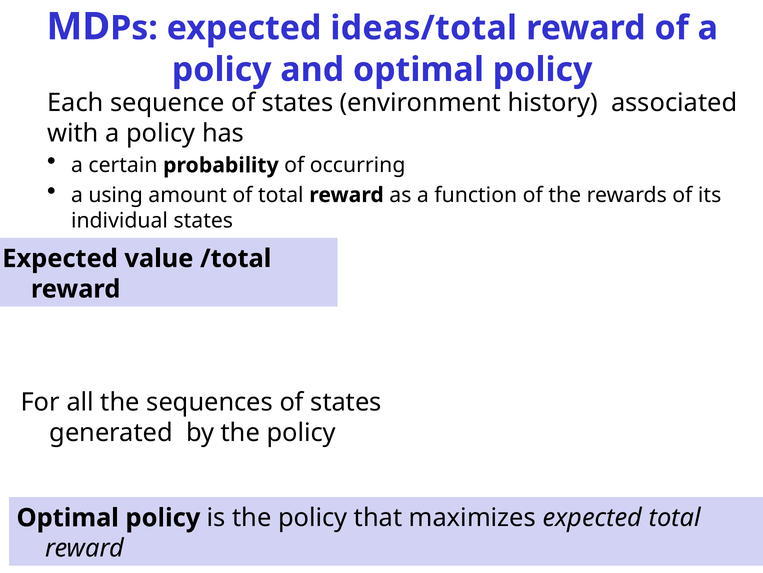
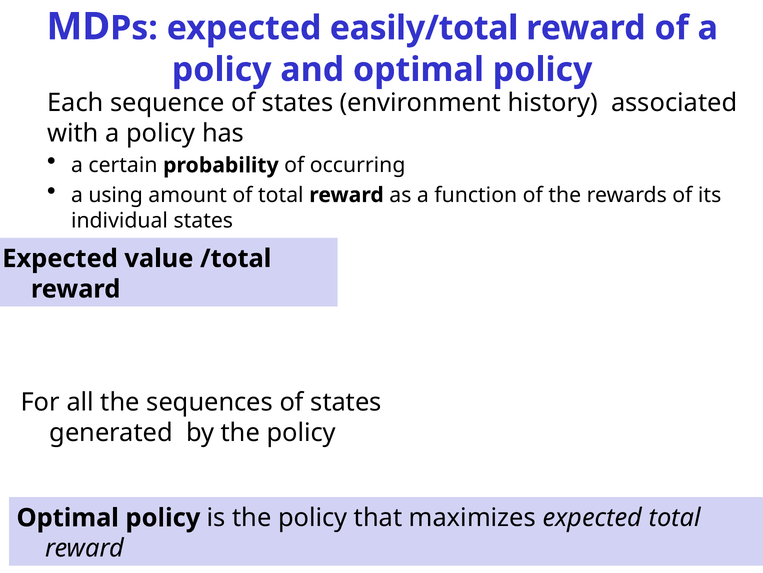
ideas/total: ideas/total -> easily/total (424, 28)
